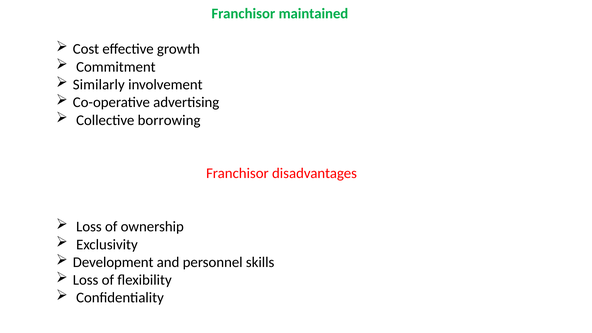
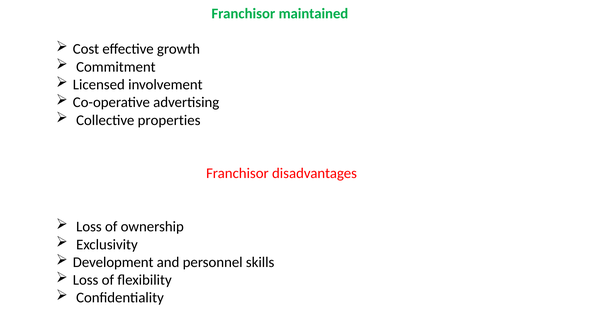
Similarly: Similarly -> Licensed (99, 85)
borrowing: borrowing -> properties (169, 120)
